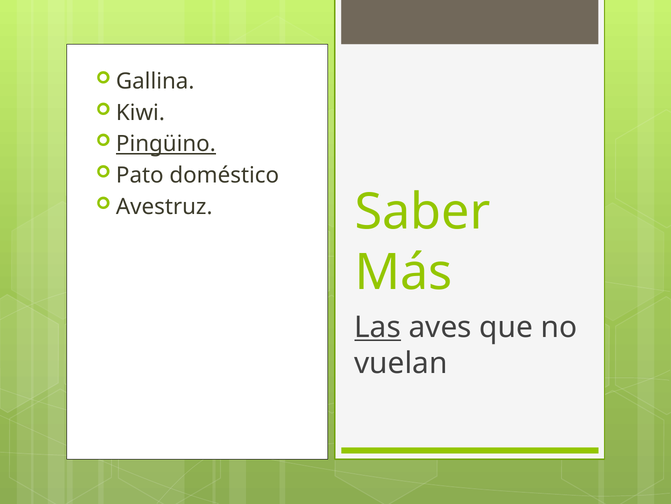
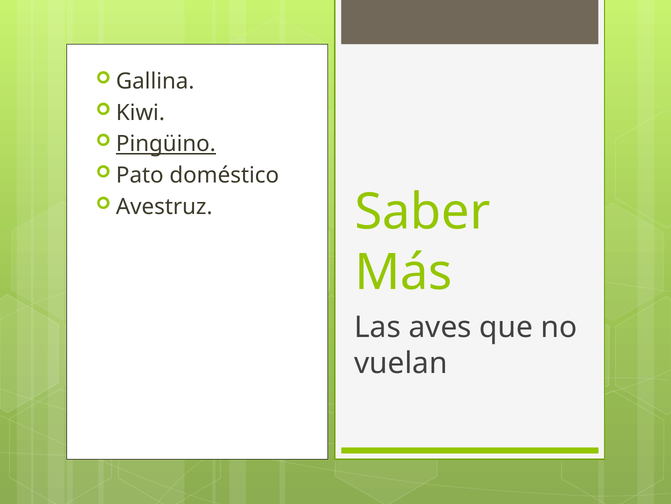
Las underline: present -> none (378, 327)
